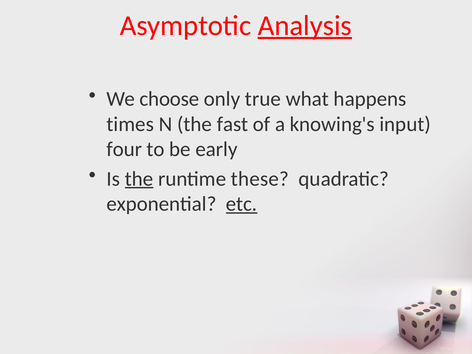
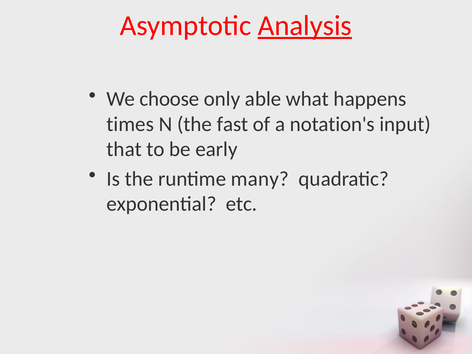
true: true -> able (263, 99)
knowing's: knowing's -> notation's (332, 124)
four: four -> that (124, 149)
the underline: present -> none (139, 179)
these: these -> many (260, 179)
etc underline: present -> none (242, 204)
